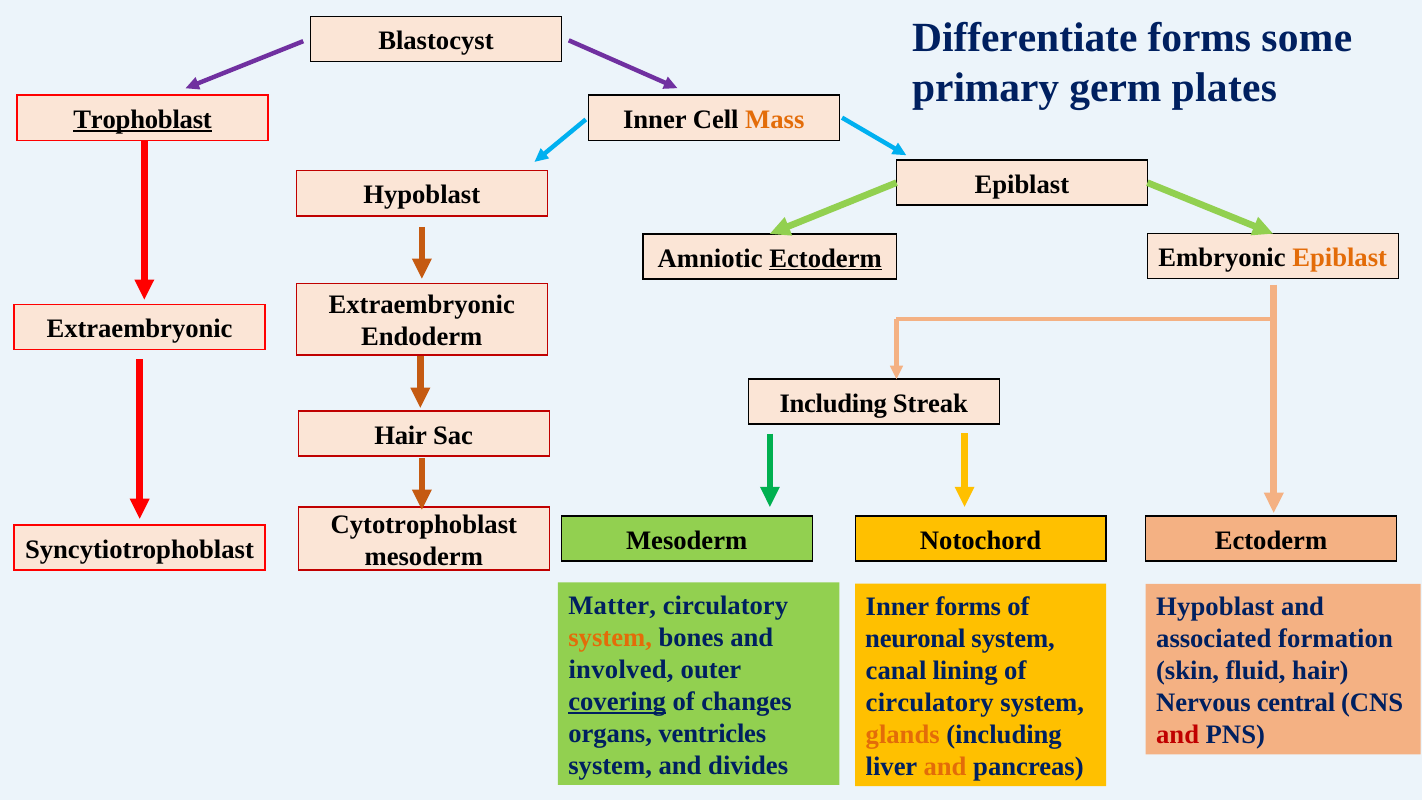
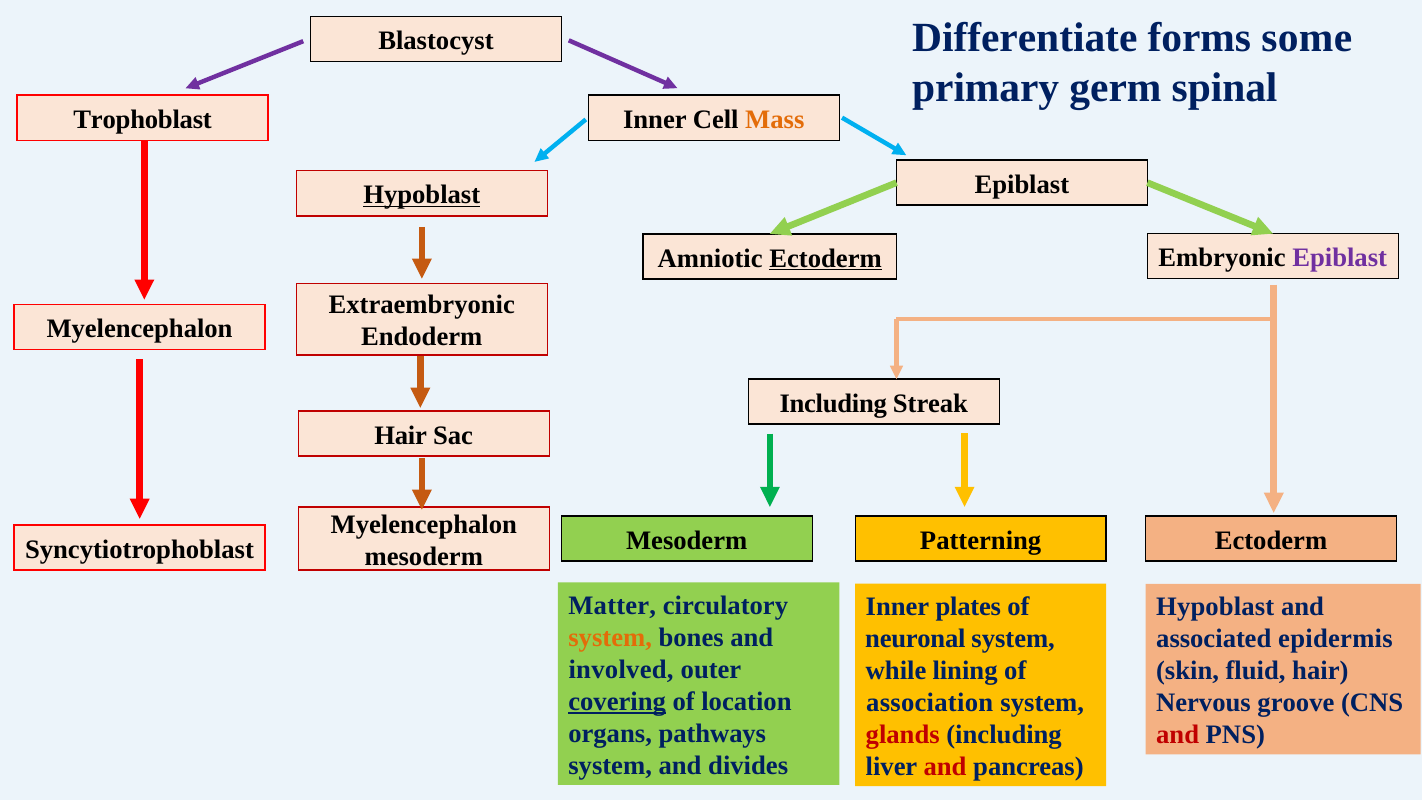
plates: plates -> spinal (1225, 87)
Trophoblast underline: present -> none (143, 120)
Hypoblast underline: none -> present (422, 195)
Epiblast colour: orange -> purple (1340, 258)
Extraembryonic: Extraembryonic -> Myelencephalon (140, 329)
Cytotrophoblast: Cytotrophoblast -> Myelencephalon (424, 524)
Notochord: Notochord -> Patterning (981, 540)
Inner forms: forms -> plates (968, 607)
formation: formation -> epidermis (1335, 639)
canal: canal -> while (896, 671)
changes: changes -> location (746, 701)
circulatory: circulatory -> association (930, 703)
central: central -> groove (1296, 703)
ventricles: ventricles -> pathways (712, 733)
glands colour: orange -> red (903, 735)
and colour: orange -> red (945, 767)
